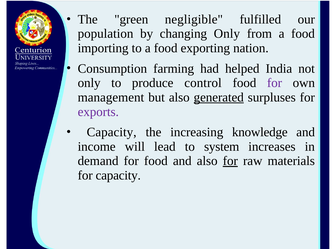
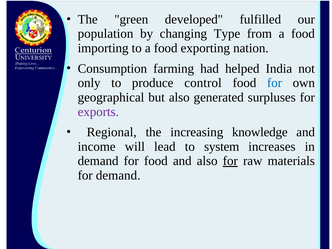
negligible: negligible -> developed (194, 19)
changing Only: Only -> Type (227, 34)
for colour: purple -> blue (275, 83)
management: management -> geographical (111, 97)
generated underline: present -> none (219, 97)
Capacity: Capacity -> Regional (112, 132)
for capacity: capacity -> demand (118, 175)
